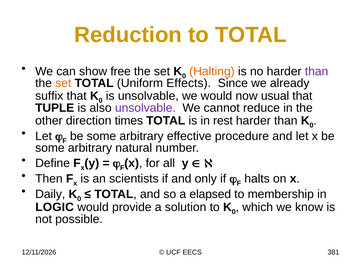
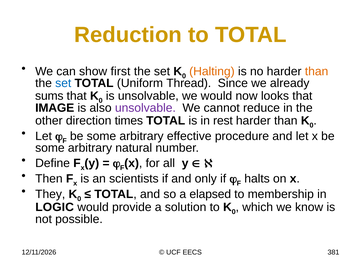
free: free -> first (120, 72)
than colour: purple -> orange (317, 72)
set colour: orange -> blue (63, 83)
Effects: Effects -> Thread (189, 83)
suffix: suffix -> sums (49, 96)
usual: usual -> looks (275, 96)
TUPLE: TUPLE -> IMAGE (55, 108)
Daily: Daily -> They (50, 195)
